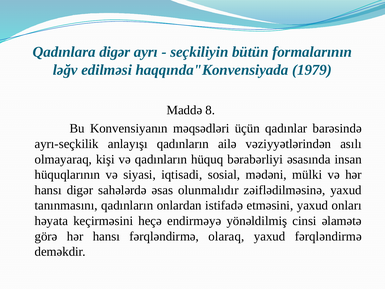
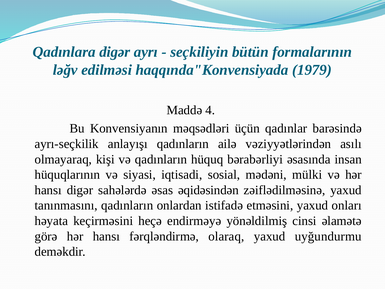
8: 8 -> 4 (210, 110)
olunmalıdır: olunmalıdır -> əqidəsindən (208, 190)
yaxud fərqləndirmə: fərqləndirmə -> uyğundurmu (328, 236)
